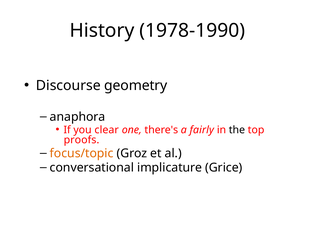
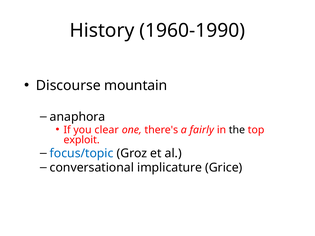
1978-1990: 1978-1990 -> 1960-1990 (192, 30)
geometry: geometry -> mountain (136, 86)
proofs: proofs -> exploit (82, 140)
focus/topic colour: orange -> blue (82, 153)
